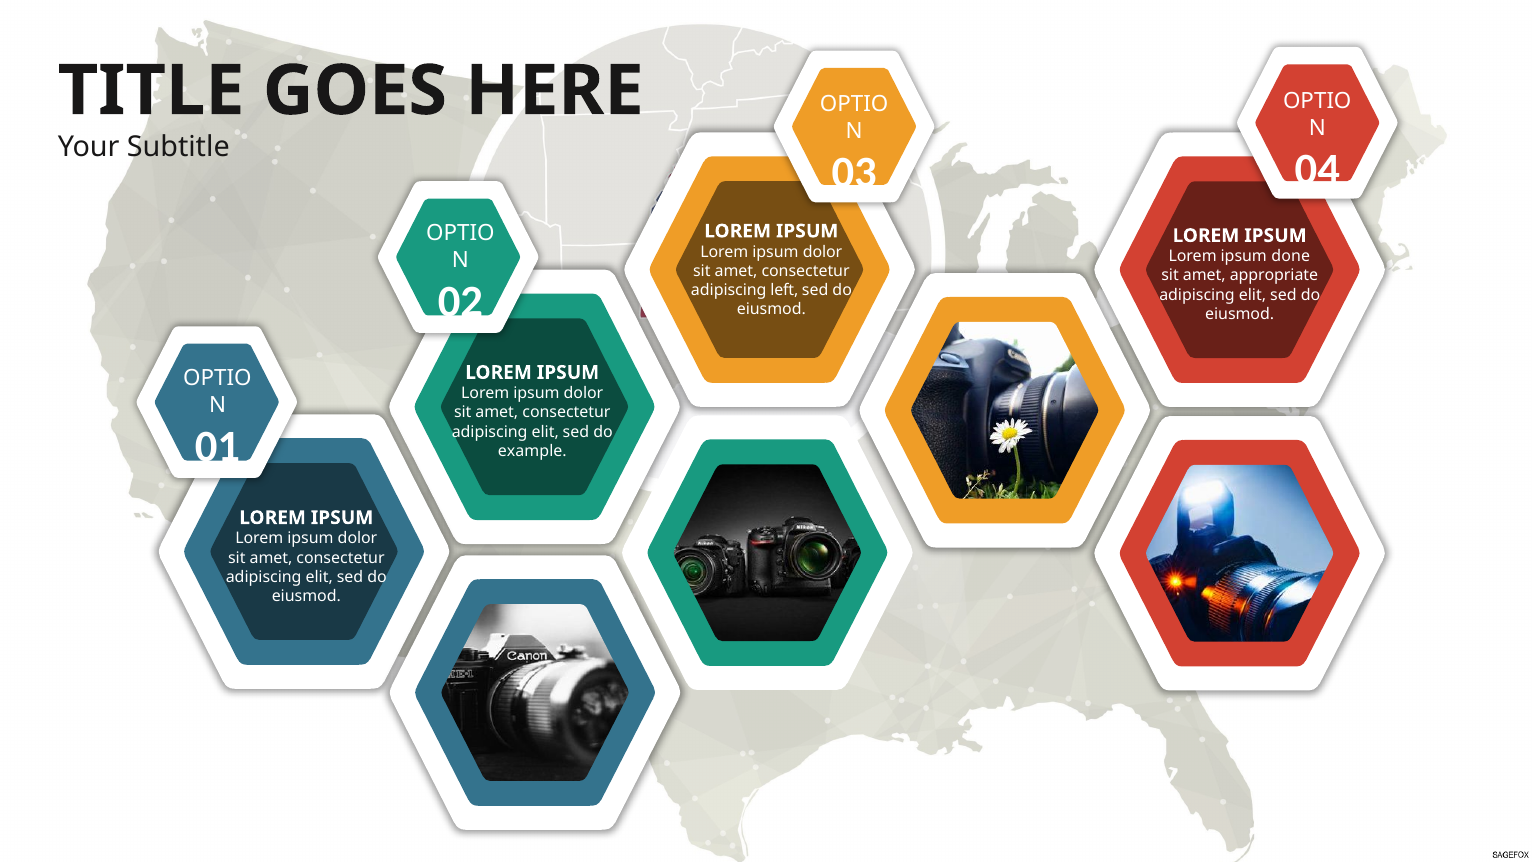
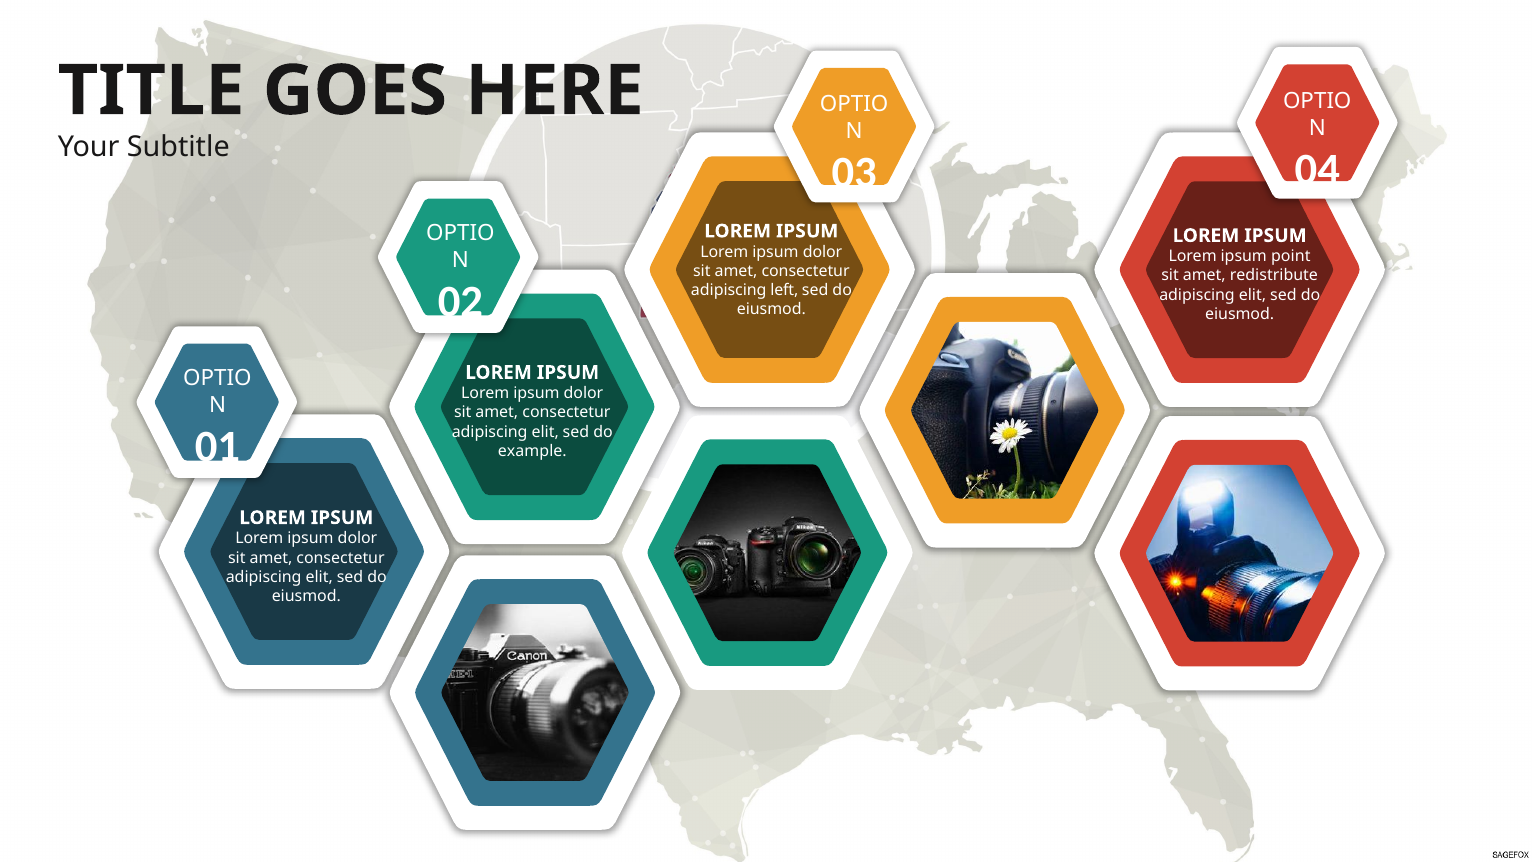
done: done -> point (1291, 256)
appropriate: appropriate -> redistribute (1274, 276)
